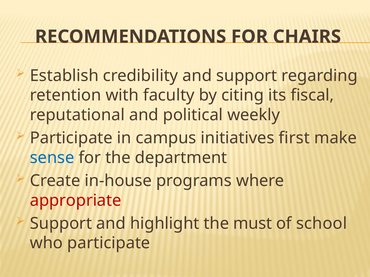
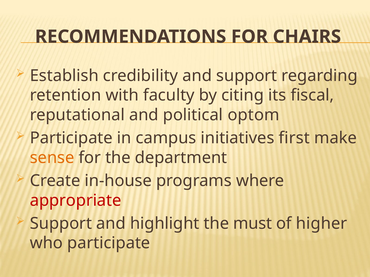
weekly: weekly -> optom (254, 115)
sense colour: blue -> orange (52, 158)
school: school -> higher (322, 224)
